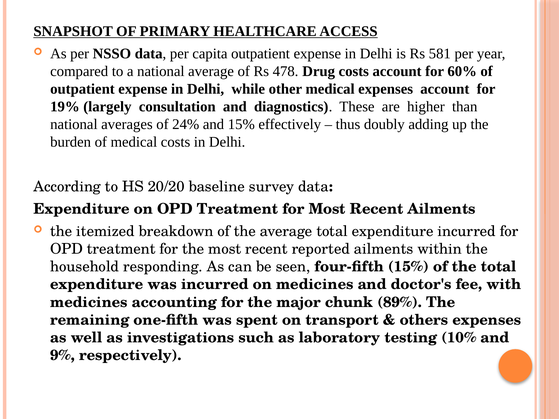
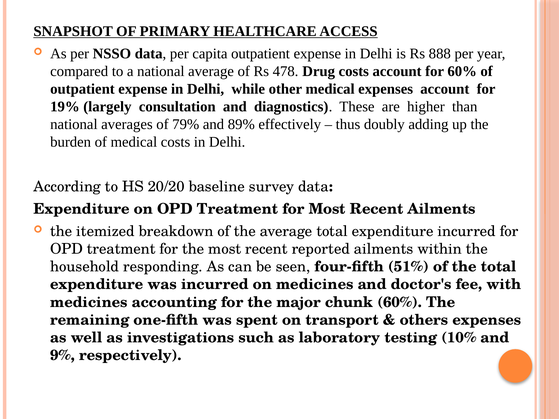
581: 581 -> 888 (440, 54)
24%: 24% -> 79% (186, 124)
and 15%: 15% -> 89% (241, 124)
four-fifth 15%: 15% -> 51% (409, 267)
chunk 89%: 89% -> 60% (400, 302)
